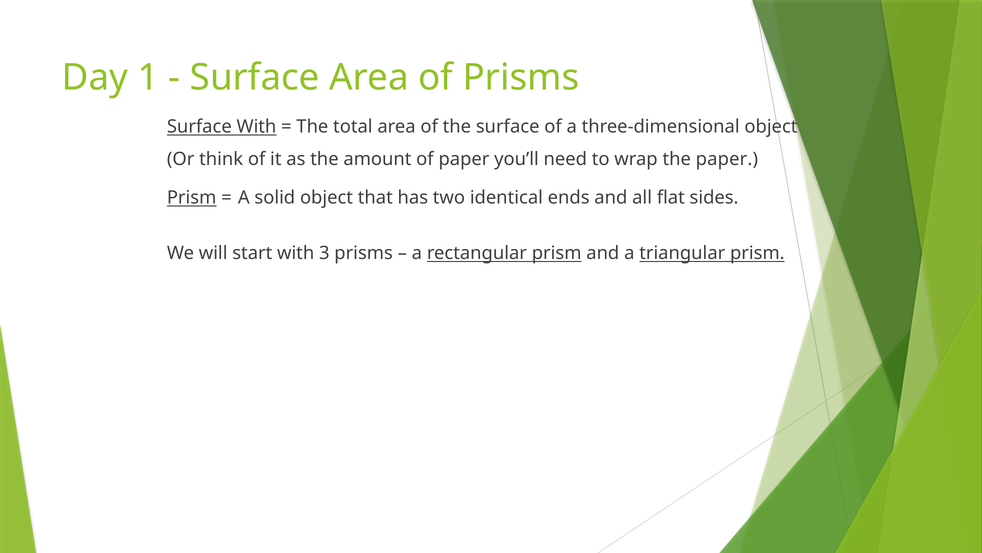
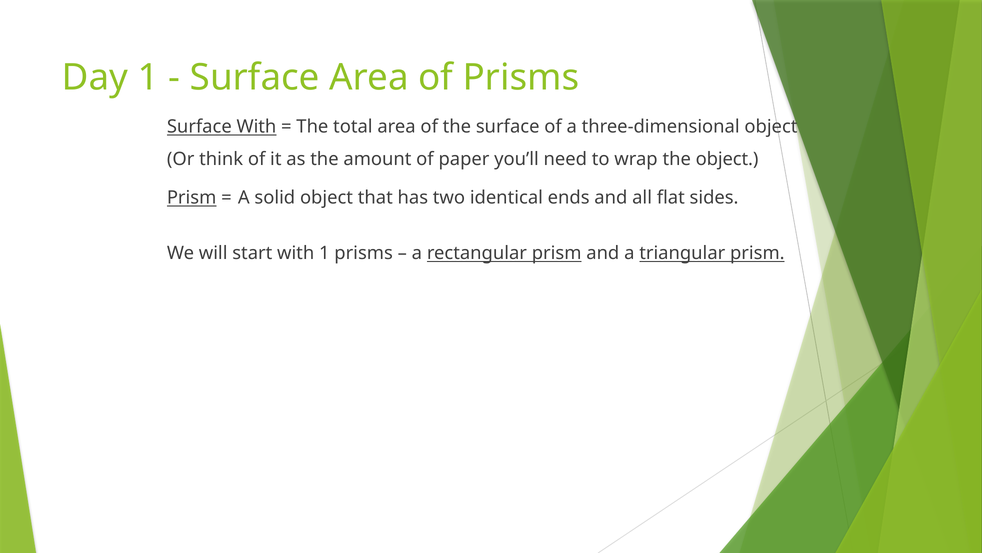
the paper: paper -> object (727, 159)
with 3: 3 -> 1 (324, 253)
